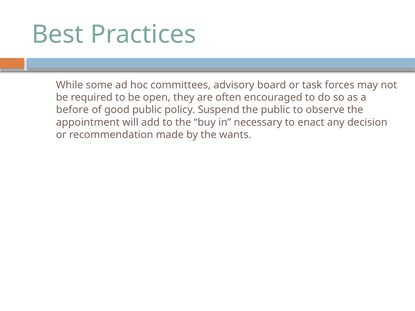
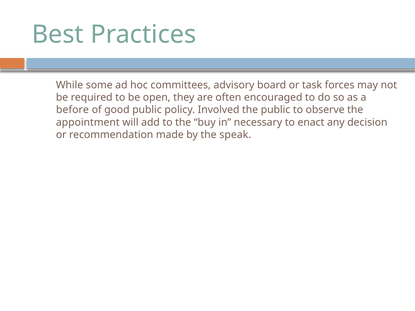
Suspend: Suspend -> Involved (219, 110)
wants: wants -> speak (235, 135)
